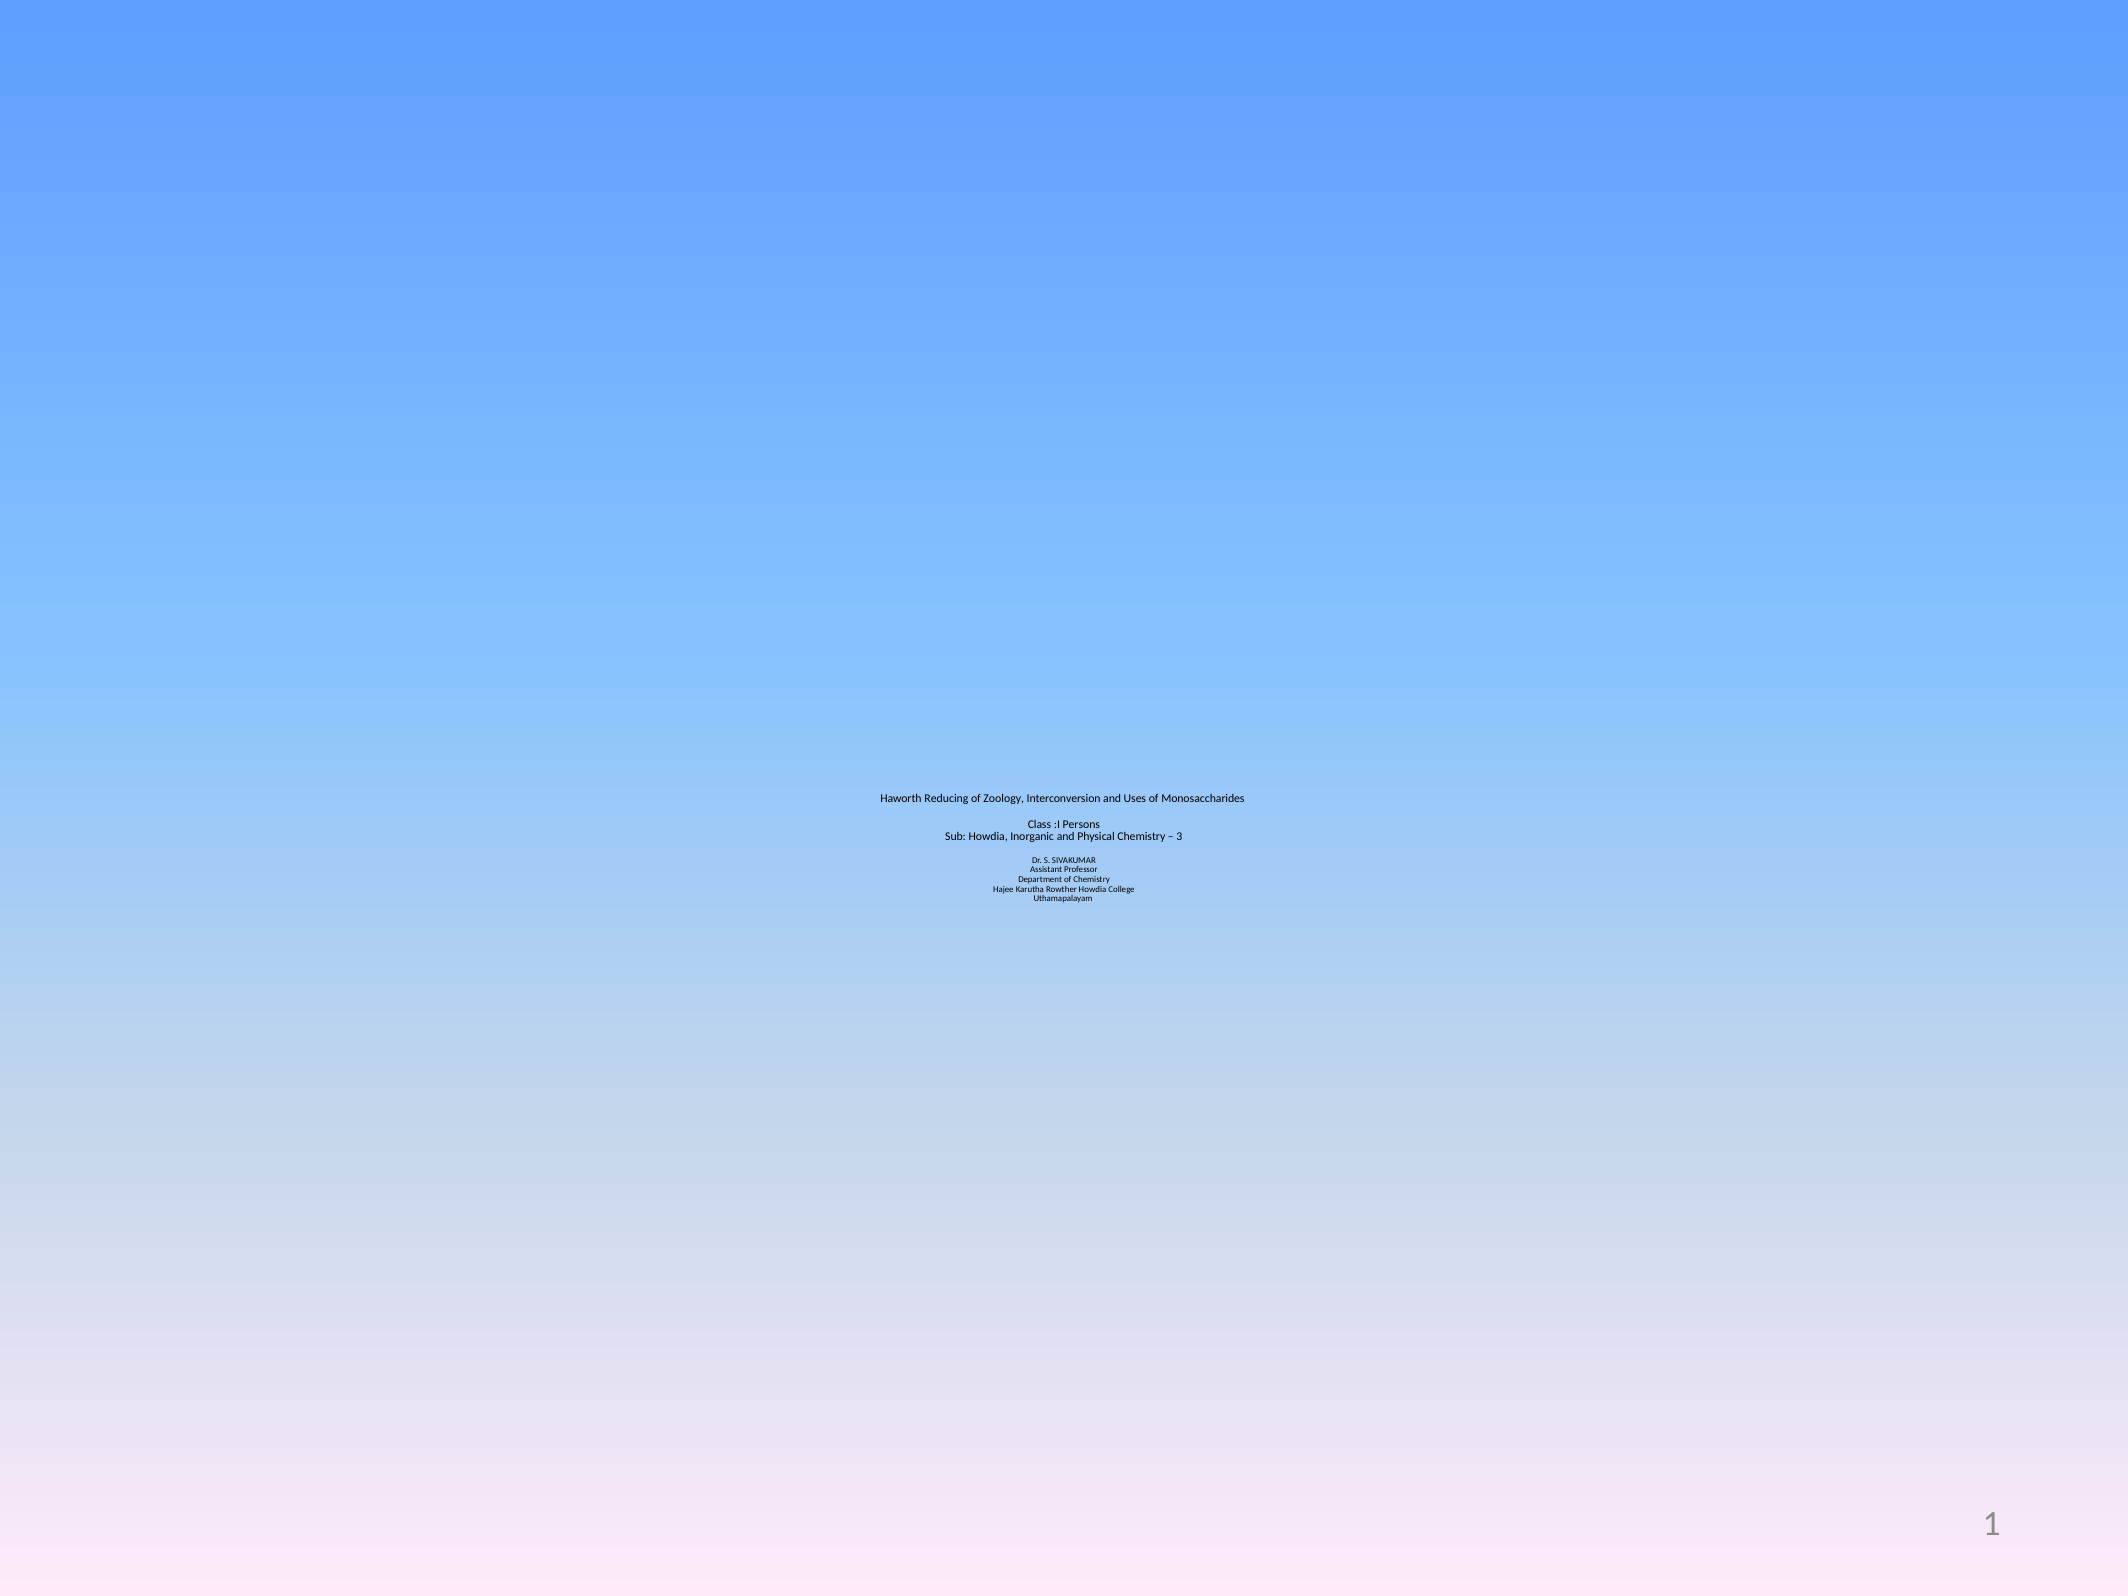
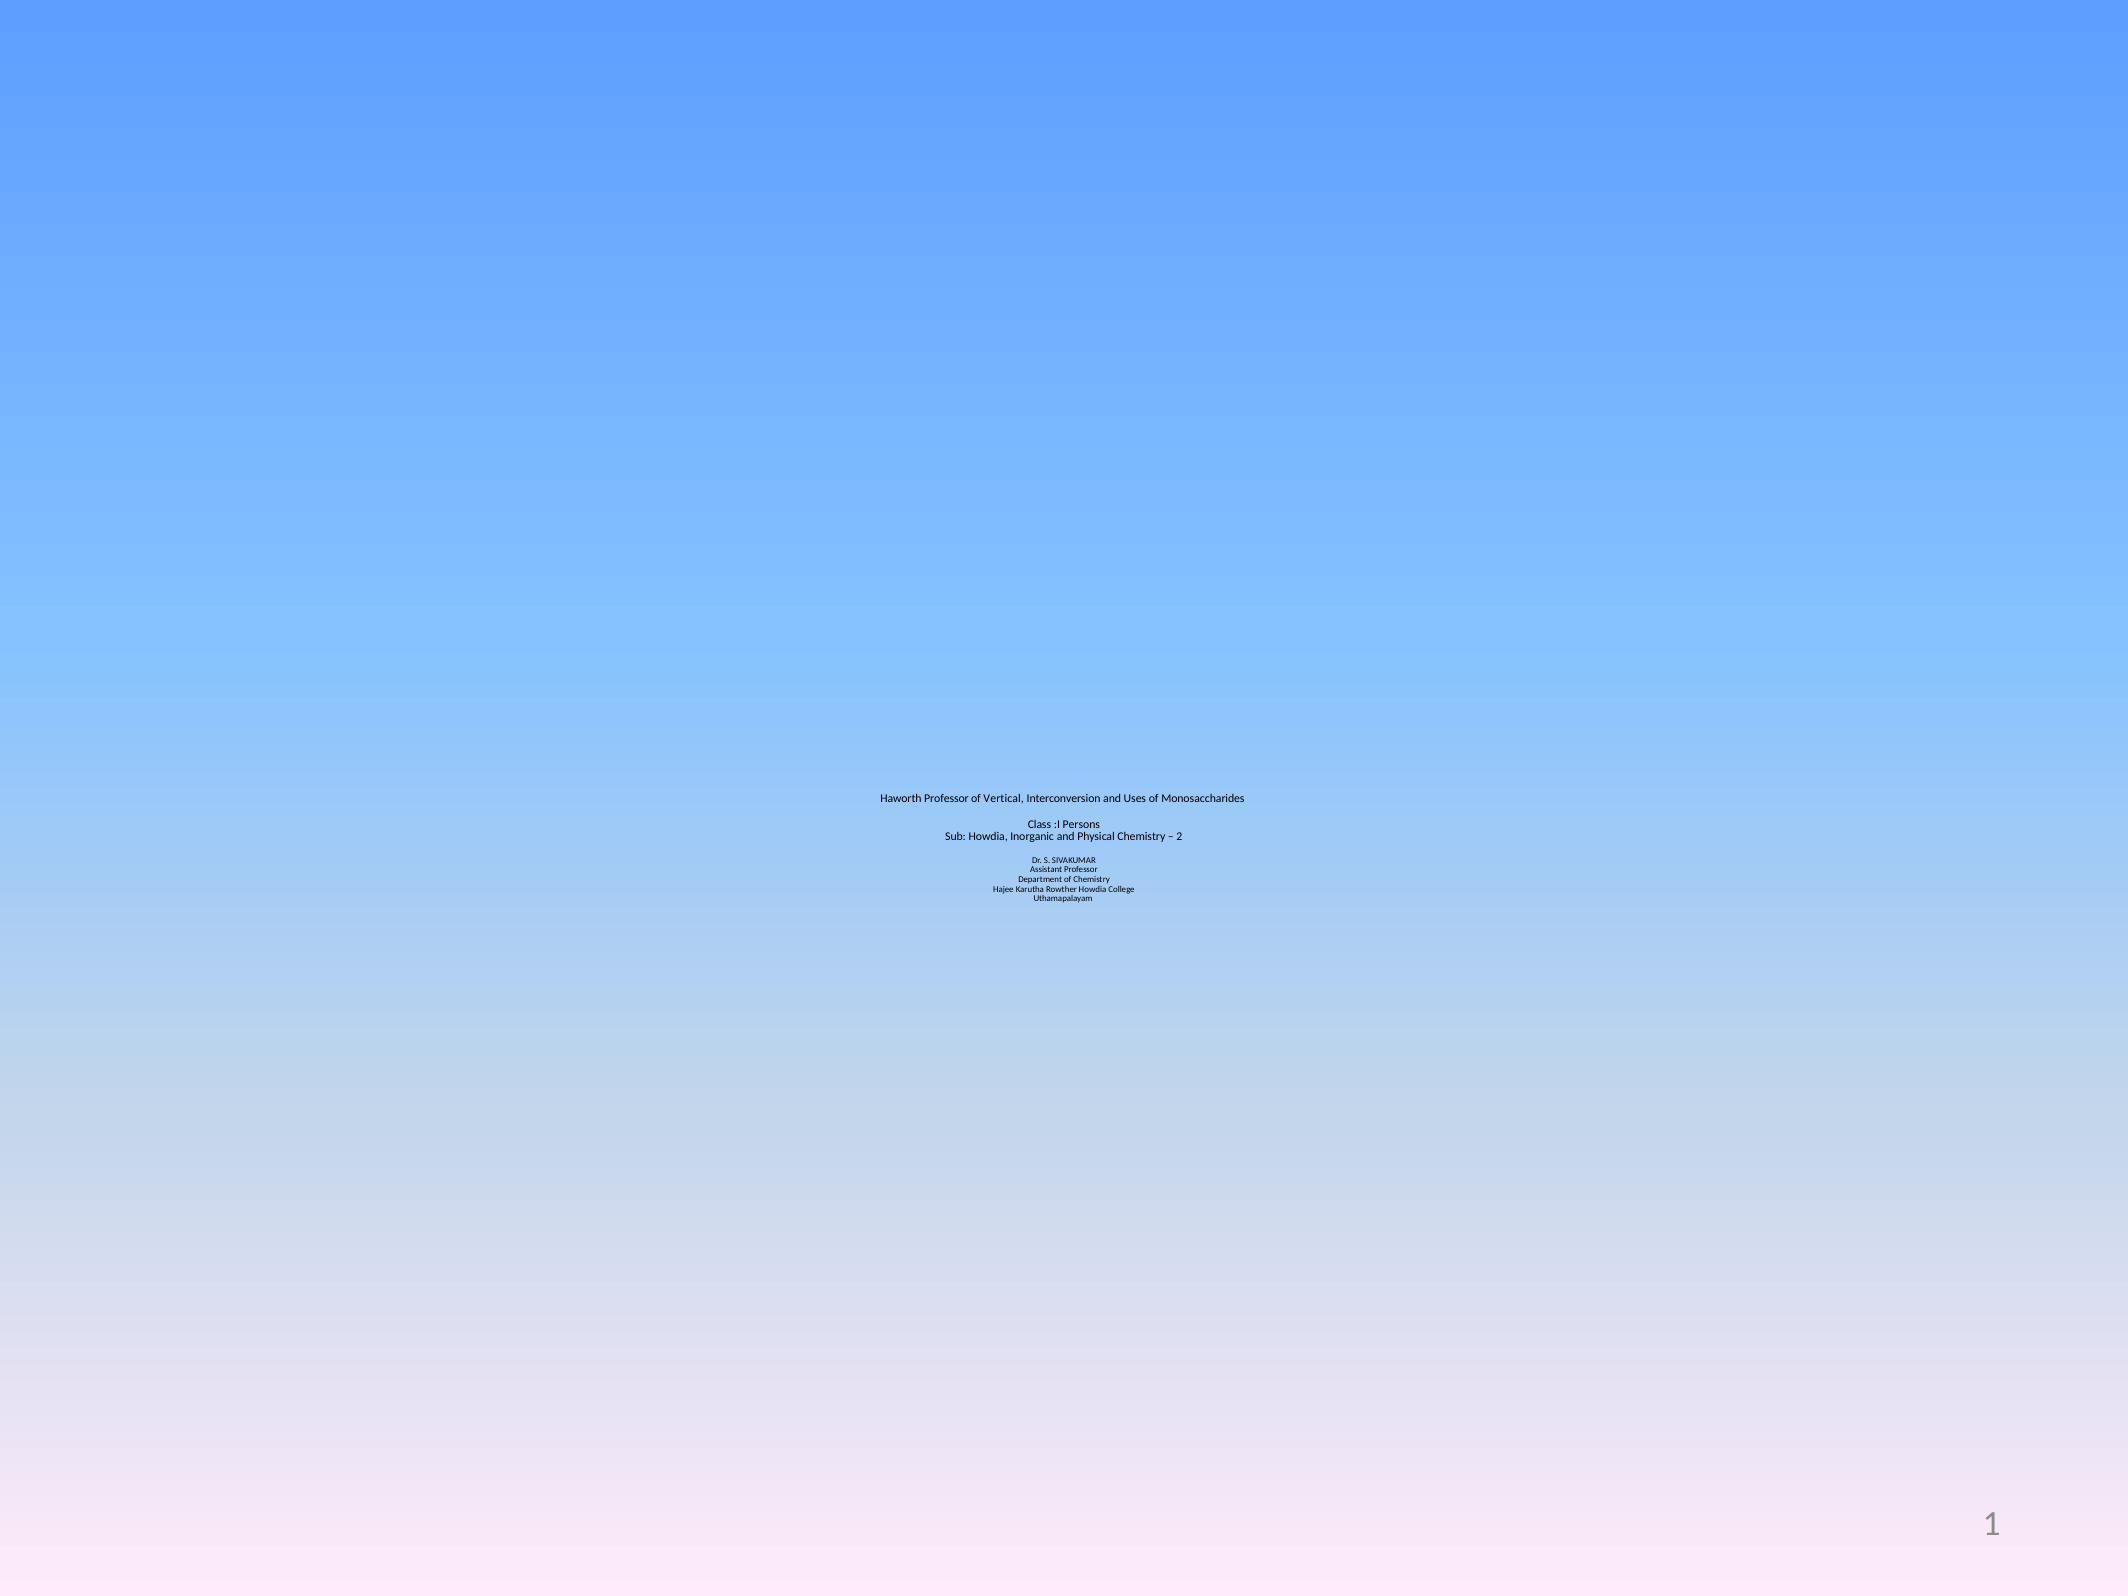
Haworth Reducing: Reducing -> Professor (946, 799)
Zoology: Zoology -> Vertical (1004, 799)
3: 3 -> 2 (1179, 837)
